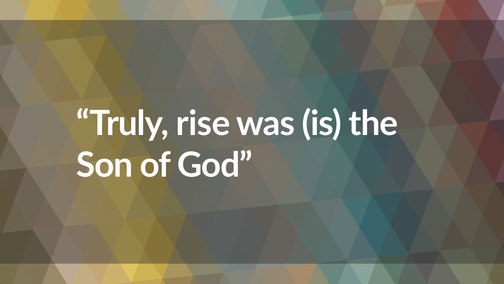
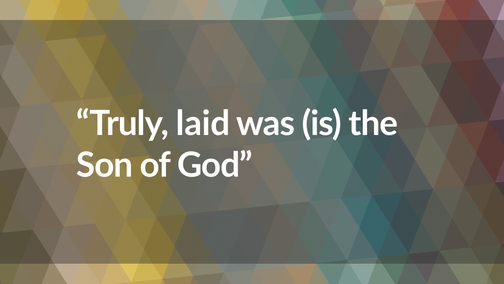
rise: rise -> laid (203, 123)
